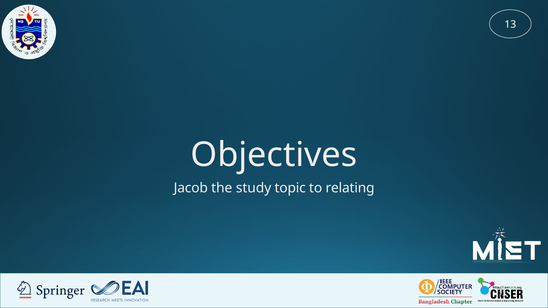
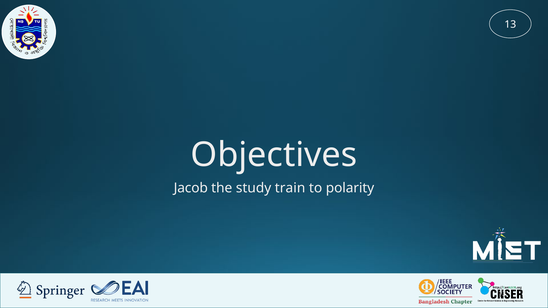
topic: topic -> train (290, 188)
relating: relating -> polarity (350, 188)
